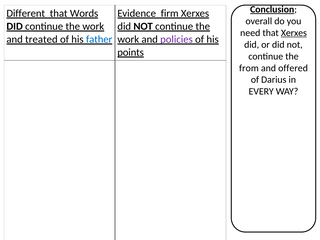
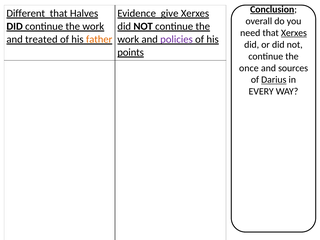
Words: Words -> Halves (84, 13)
firm: firm -> give (170, 13)
father colour: blue -> orange (99, 39)
from: from -> once (249, 68)
offered: offered -> sources (293, 68)
Darius underline: none -> present (274, 80)
